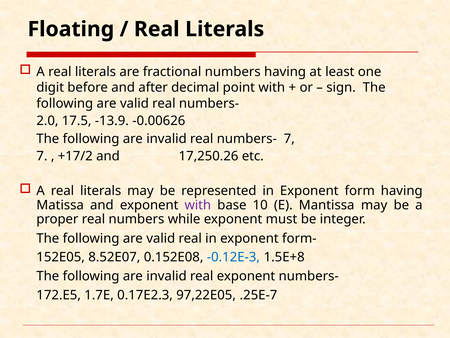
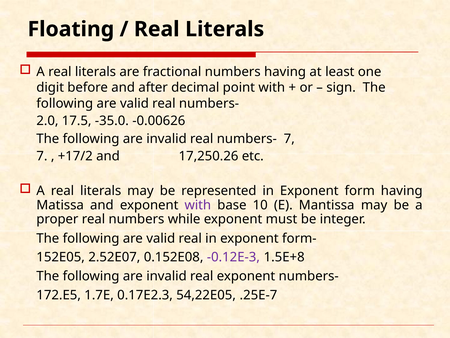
-13.9: -13.9 -> -35.0 (112, 121)
8.52E07: 8.52E07 -> 2.52E07 (114, 257)
-0.12E-3 colour: blue -> purple (233, 257)
97,22E05: 97,22E05 -> 54,22E05 (206, 295)
